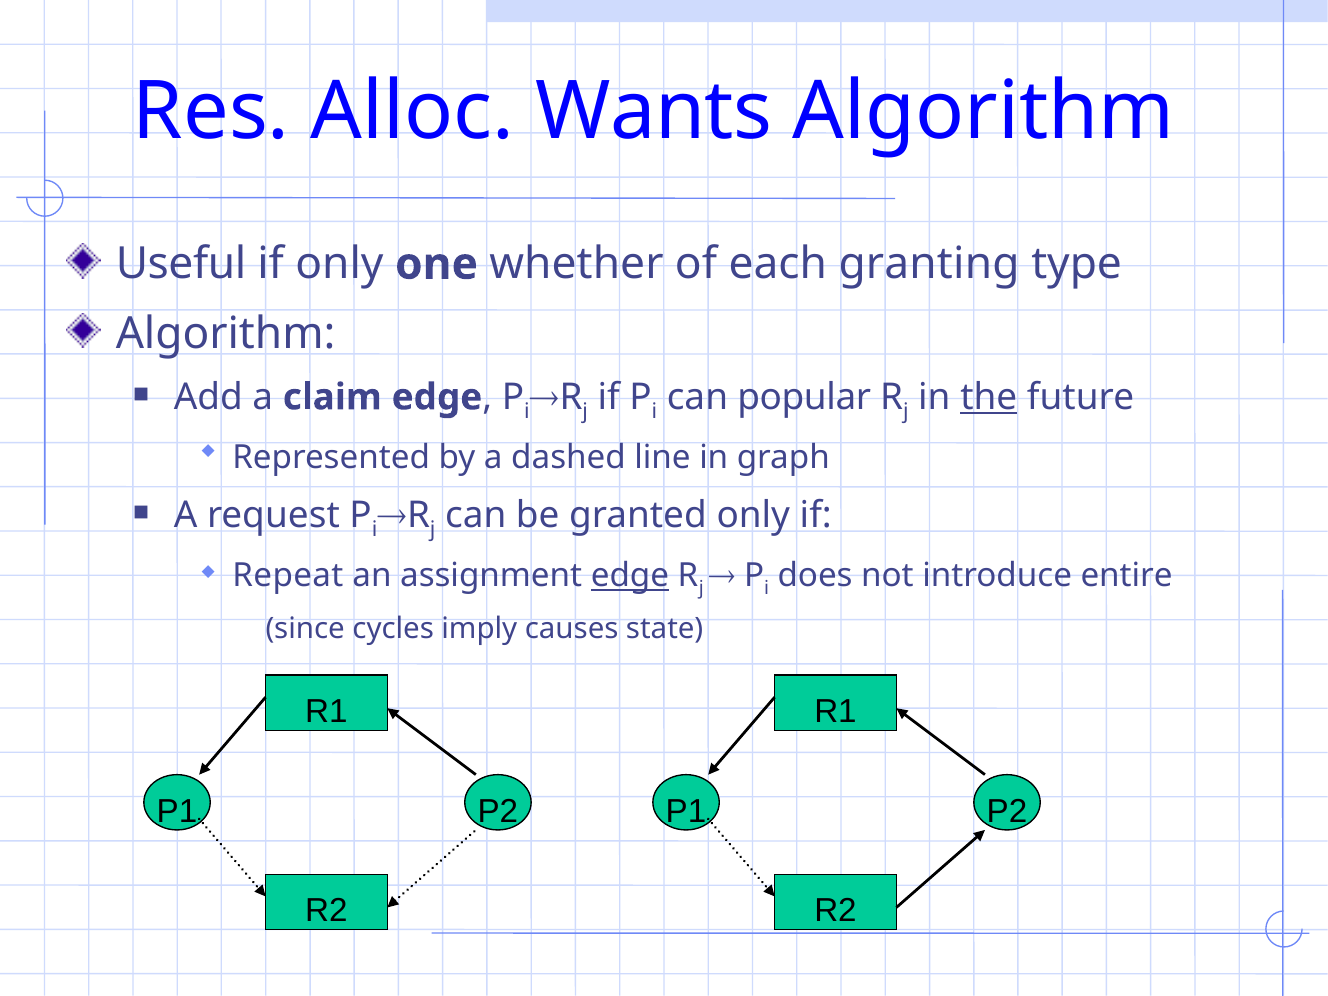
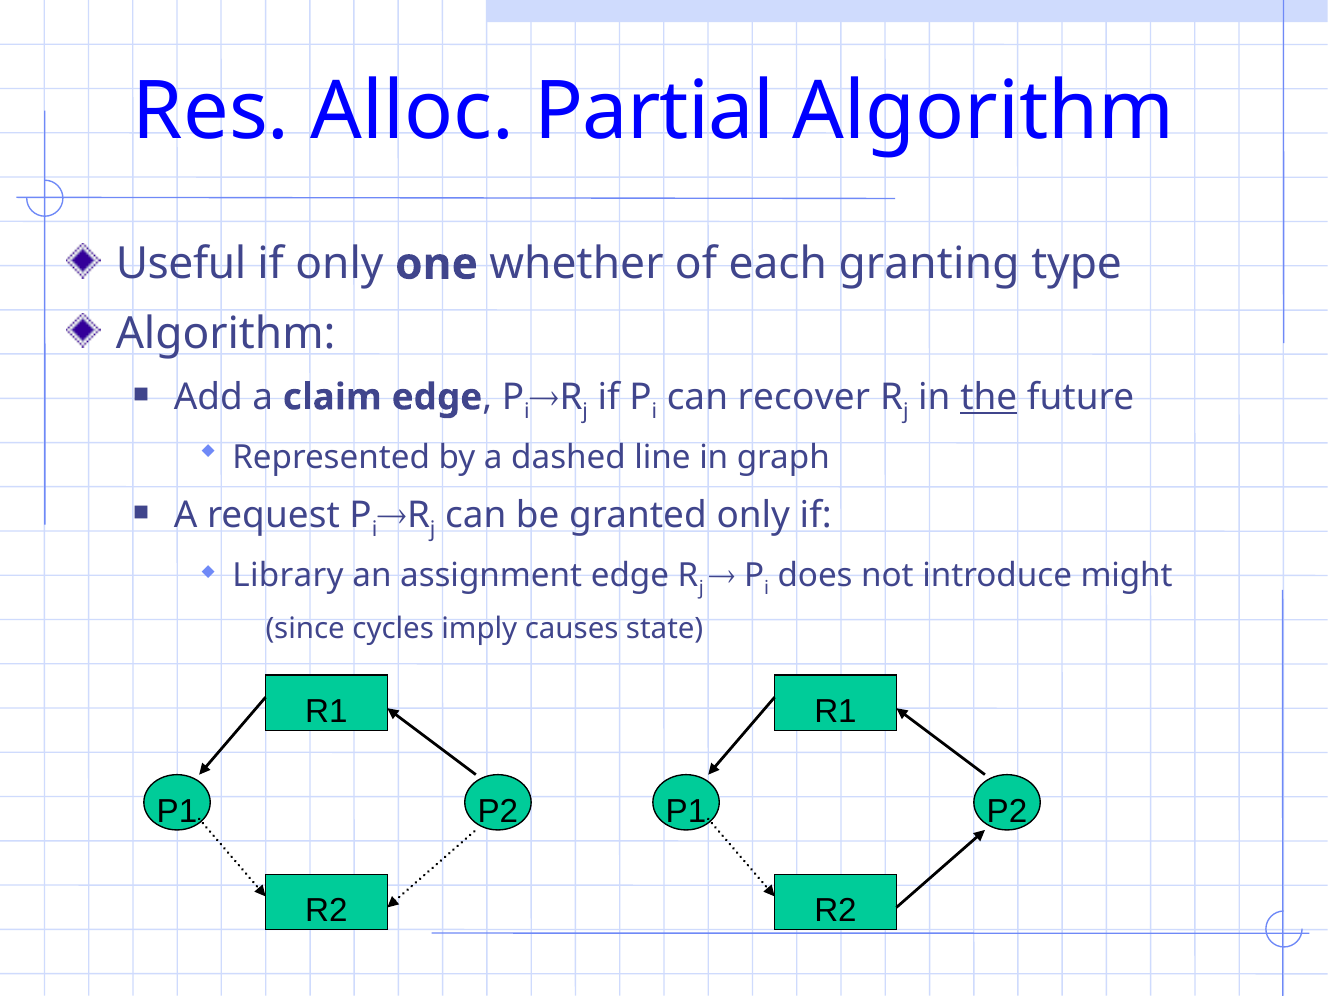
Wants: Wants -> Partial (654, 112)
popular: popular -> recover (804, 397)
Repeat: Repeat -> Library (288, 576)
edge underline: present -> none (630, 576)
entire: entire -> might (1127, 576)
